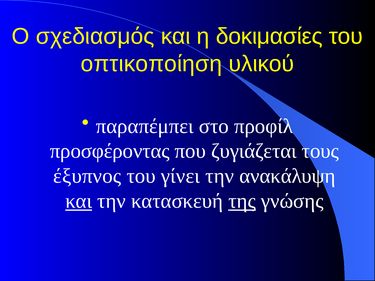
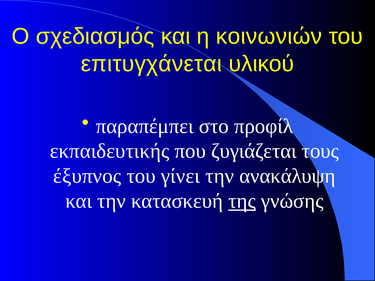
δοκιμασίες: δοκιμασίες -> κοινωνιών (269, 36)
οπτικοποίηση: οπτικοποίηση -> επιτυγχάνεται (151, 64)
προσφέροντας: προσφέροντας -> εκπαιδευτικής (110, 151)
και underline: present -> none (79, 201)
